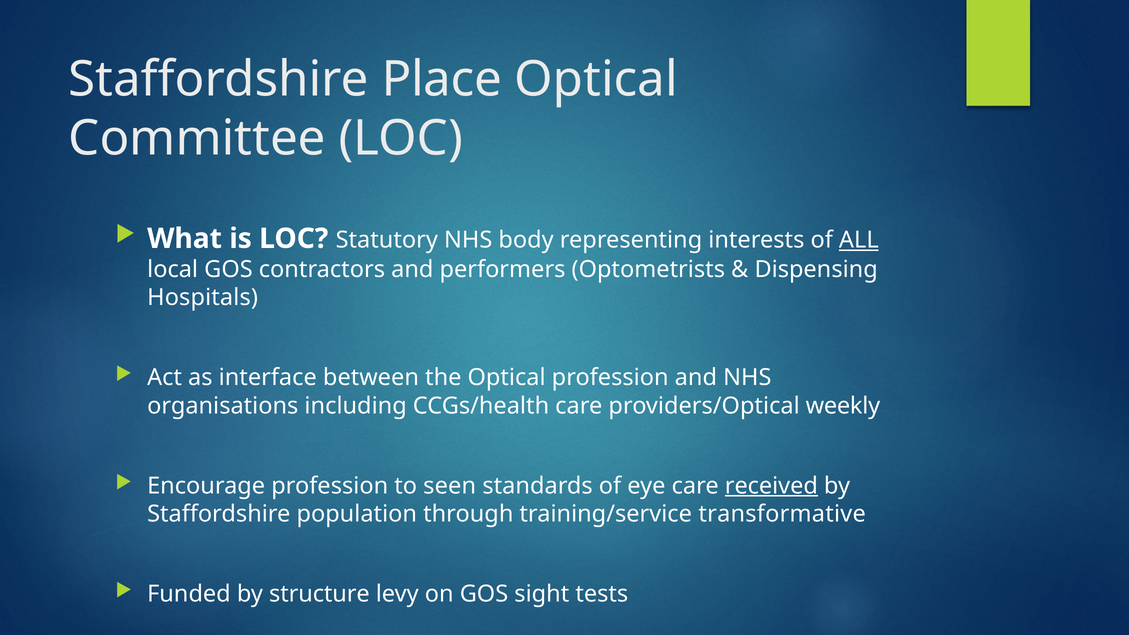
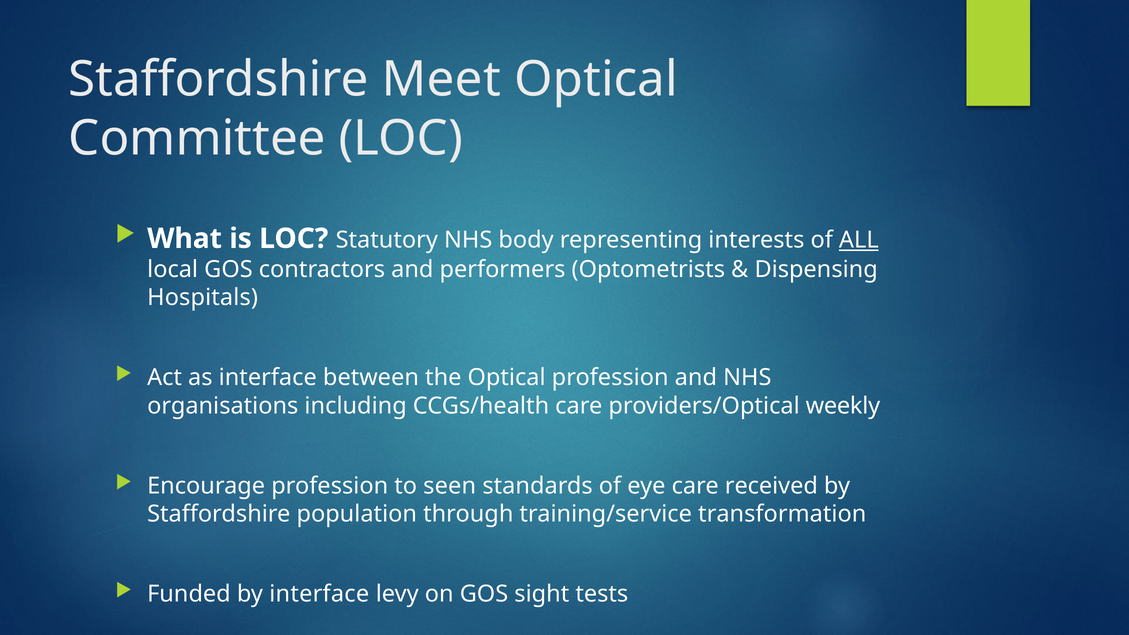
Place: Place -> Meet (441, 79)
received underline: present -> none (771, 486)
transformative: transformative -> transformation (782, 514)
by structure: structure -> interface (319, 594)
